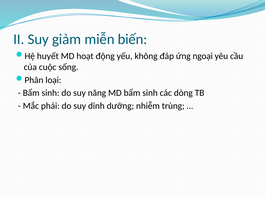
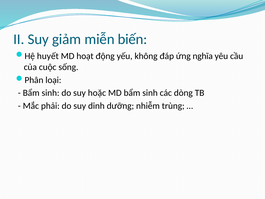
ngoại: ngoại -> nghĩa (203, 56)
năng: năng -> hoặc (97, 93)
